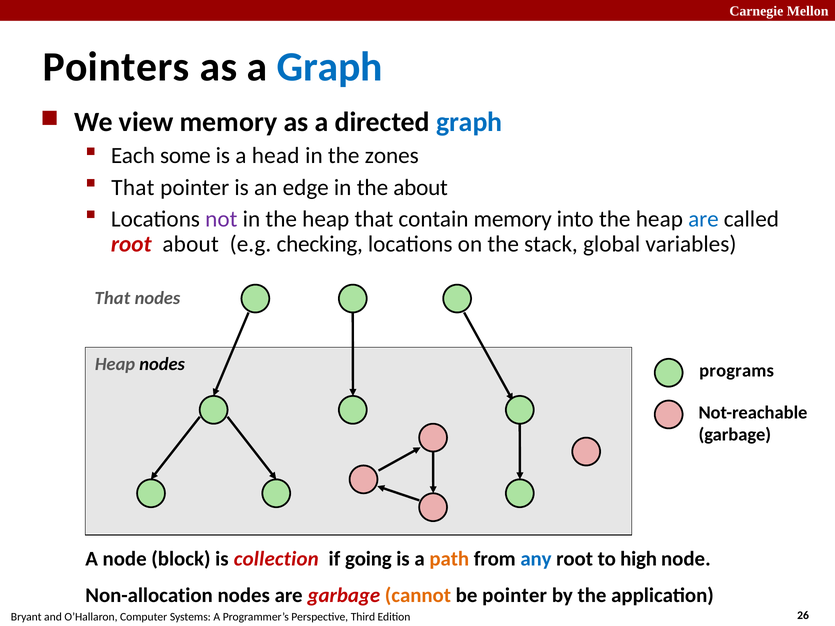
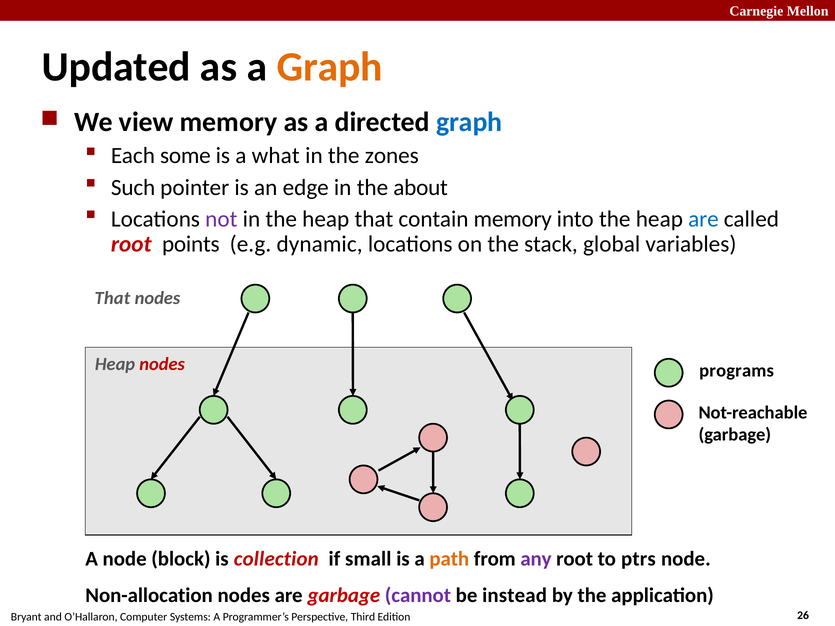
Pointers: Pointers -> Updated (116, 67)
Graph colour: blue -> orange (330, 67)
head: head -> what (276, 156)
That: That -> Such (133, 187)
root about: about -> points (191, 244)
checking: checking -> dynamic (320, 244)
nodes colour: black -> red (162, 364)
going: going -> small (368, 559)
any colour: blue -> purple (536, 559)
high: high -> ptrs (638, 559)
cannot colour: orange -> purple (418, 596)
be pointer: pointer -> instead (515, 596)
